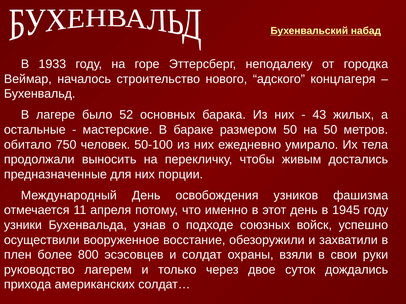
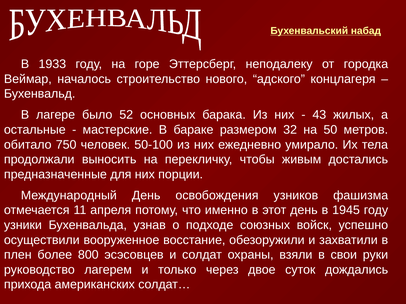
размером 50: 50 -> 32 (290, 130)
